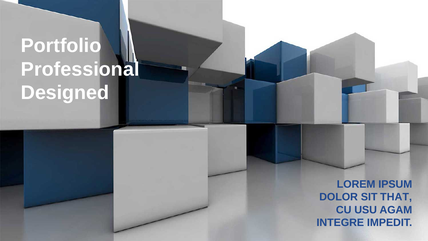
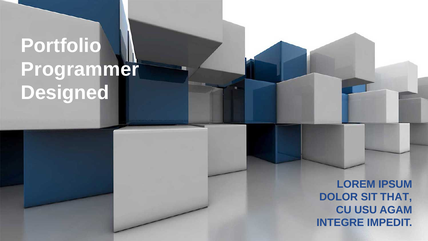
Professional: Professional -> Programmer (80, 69)
